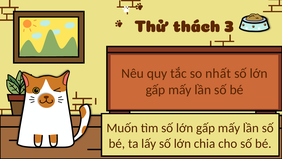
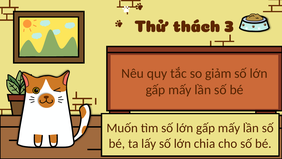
nhất: nhất -> giảm (218, 73)
